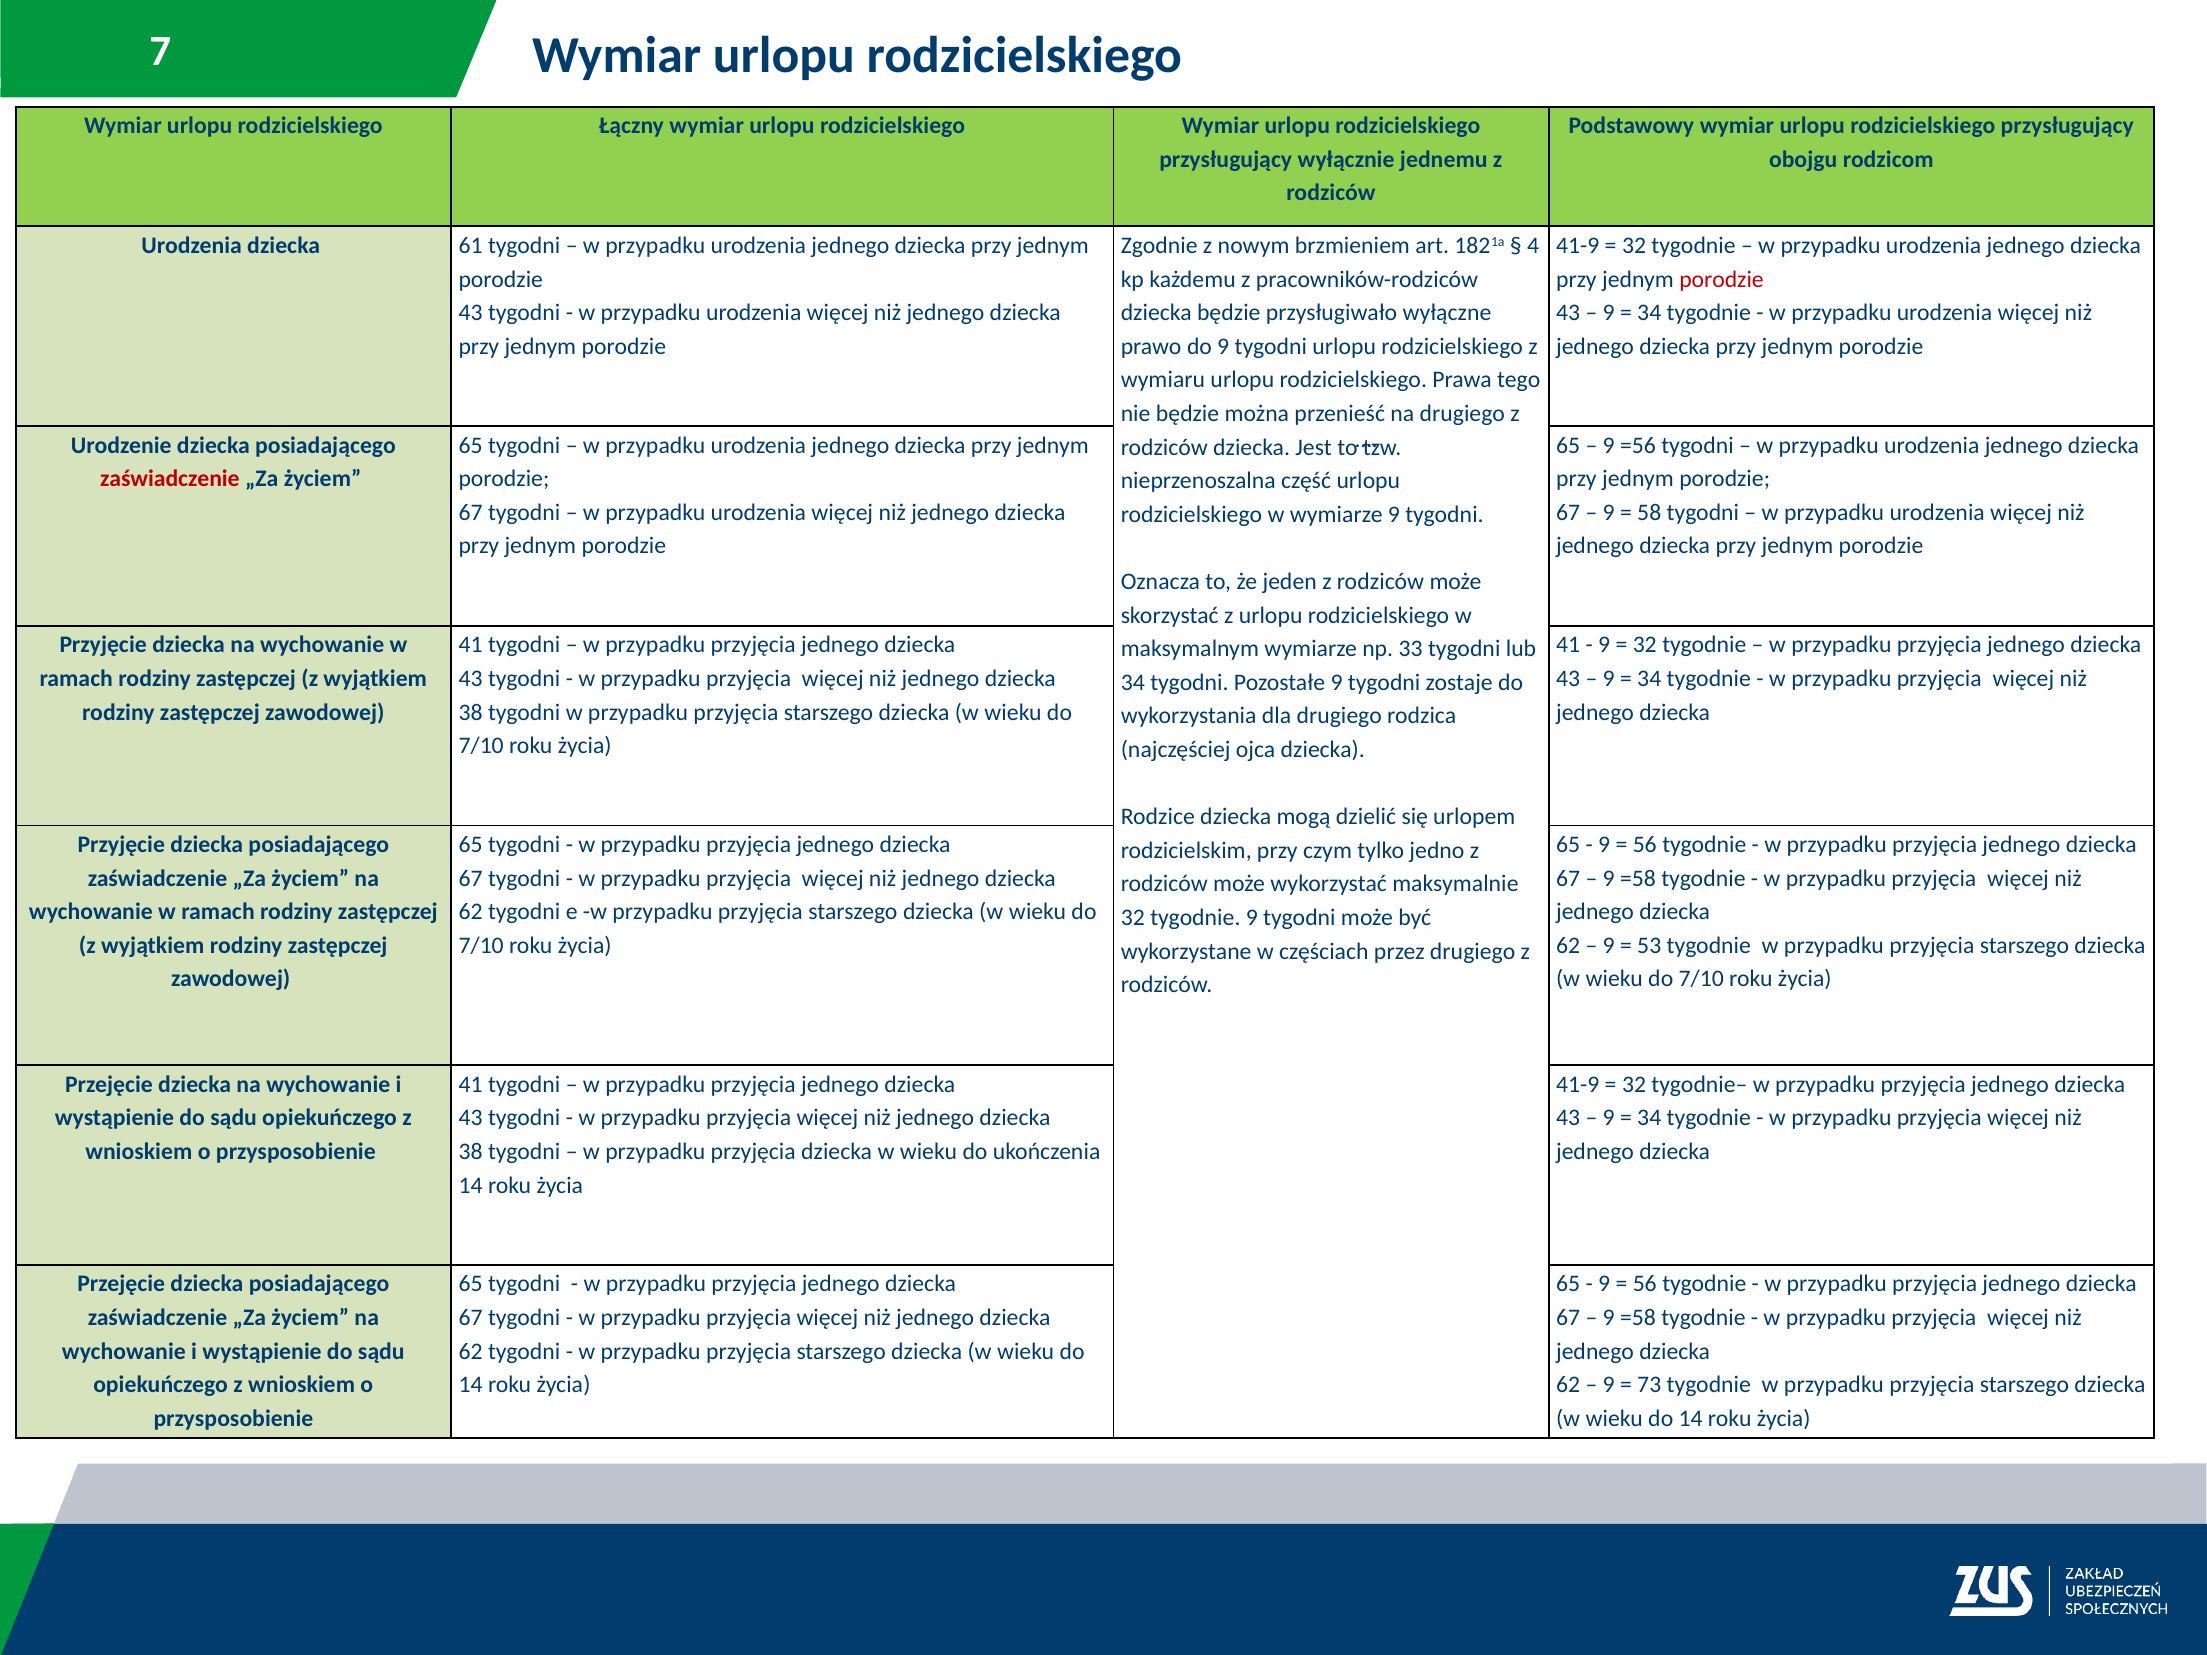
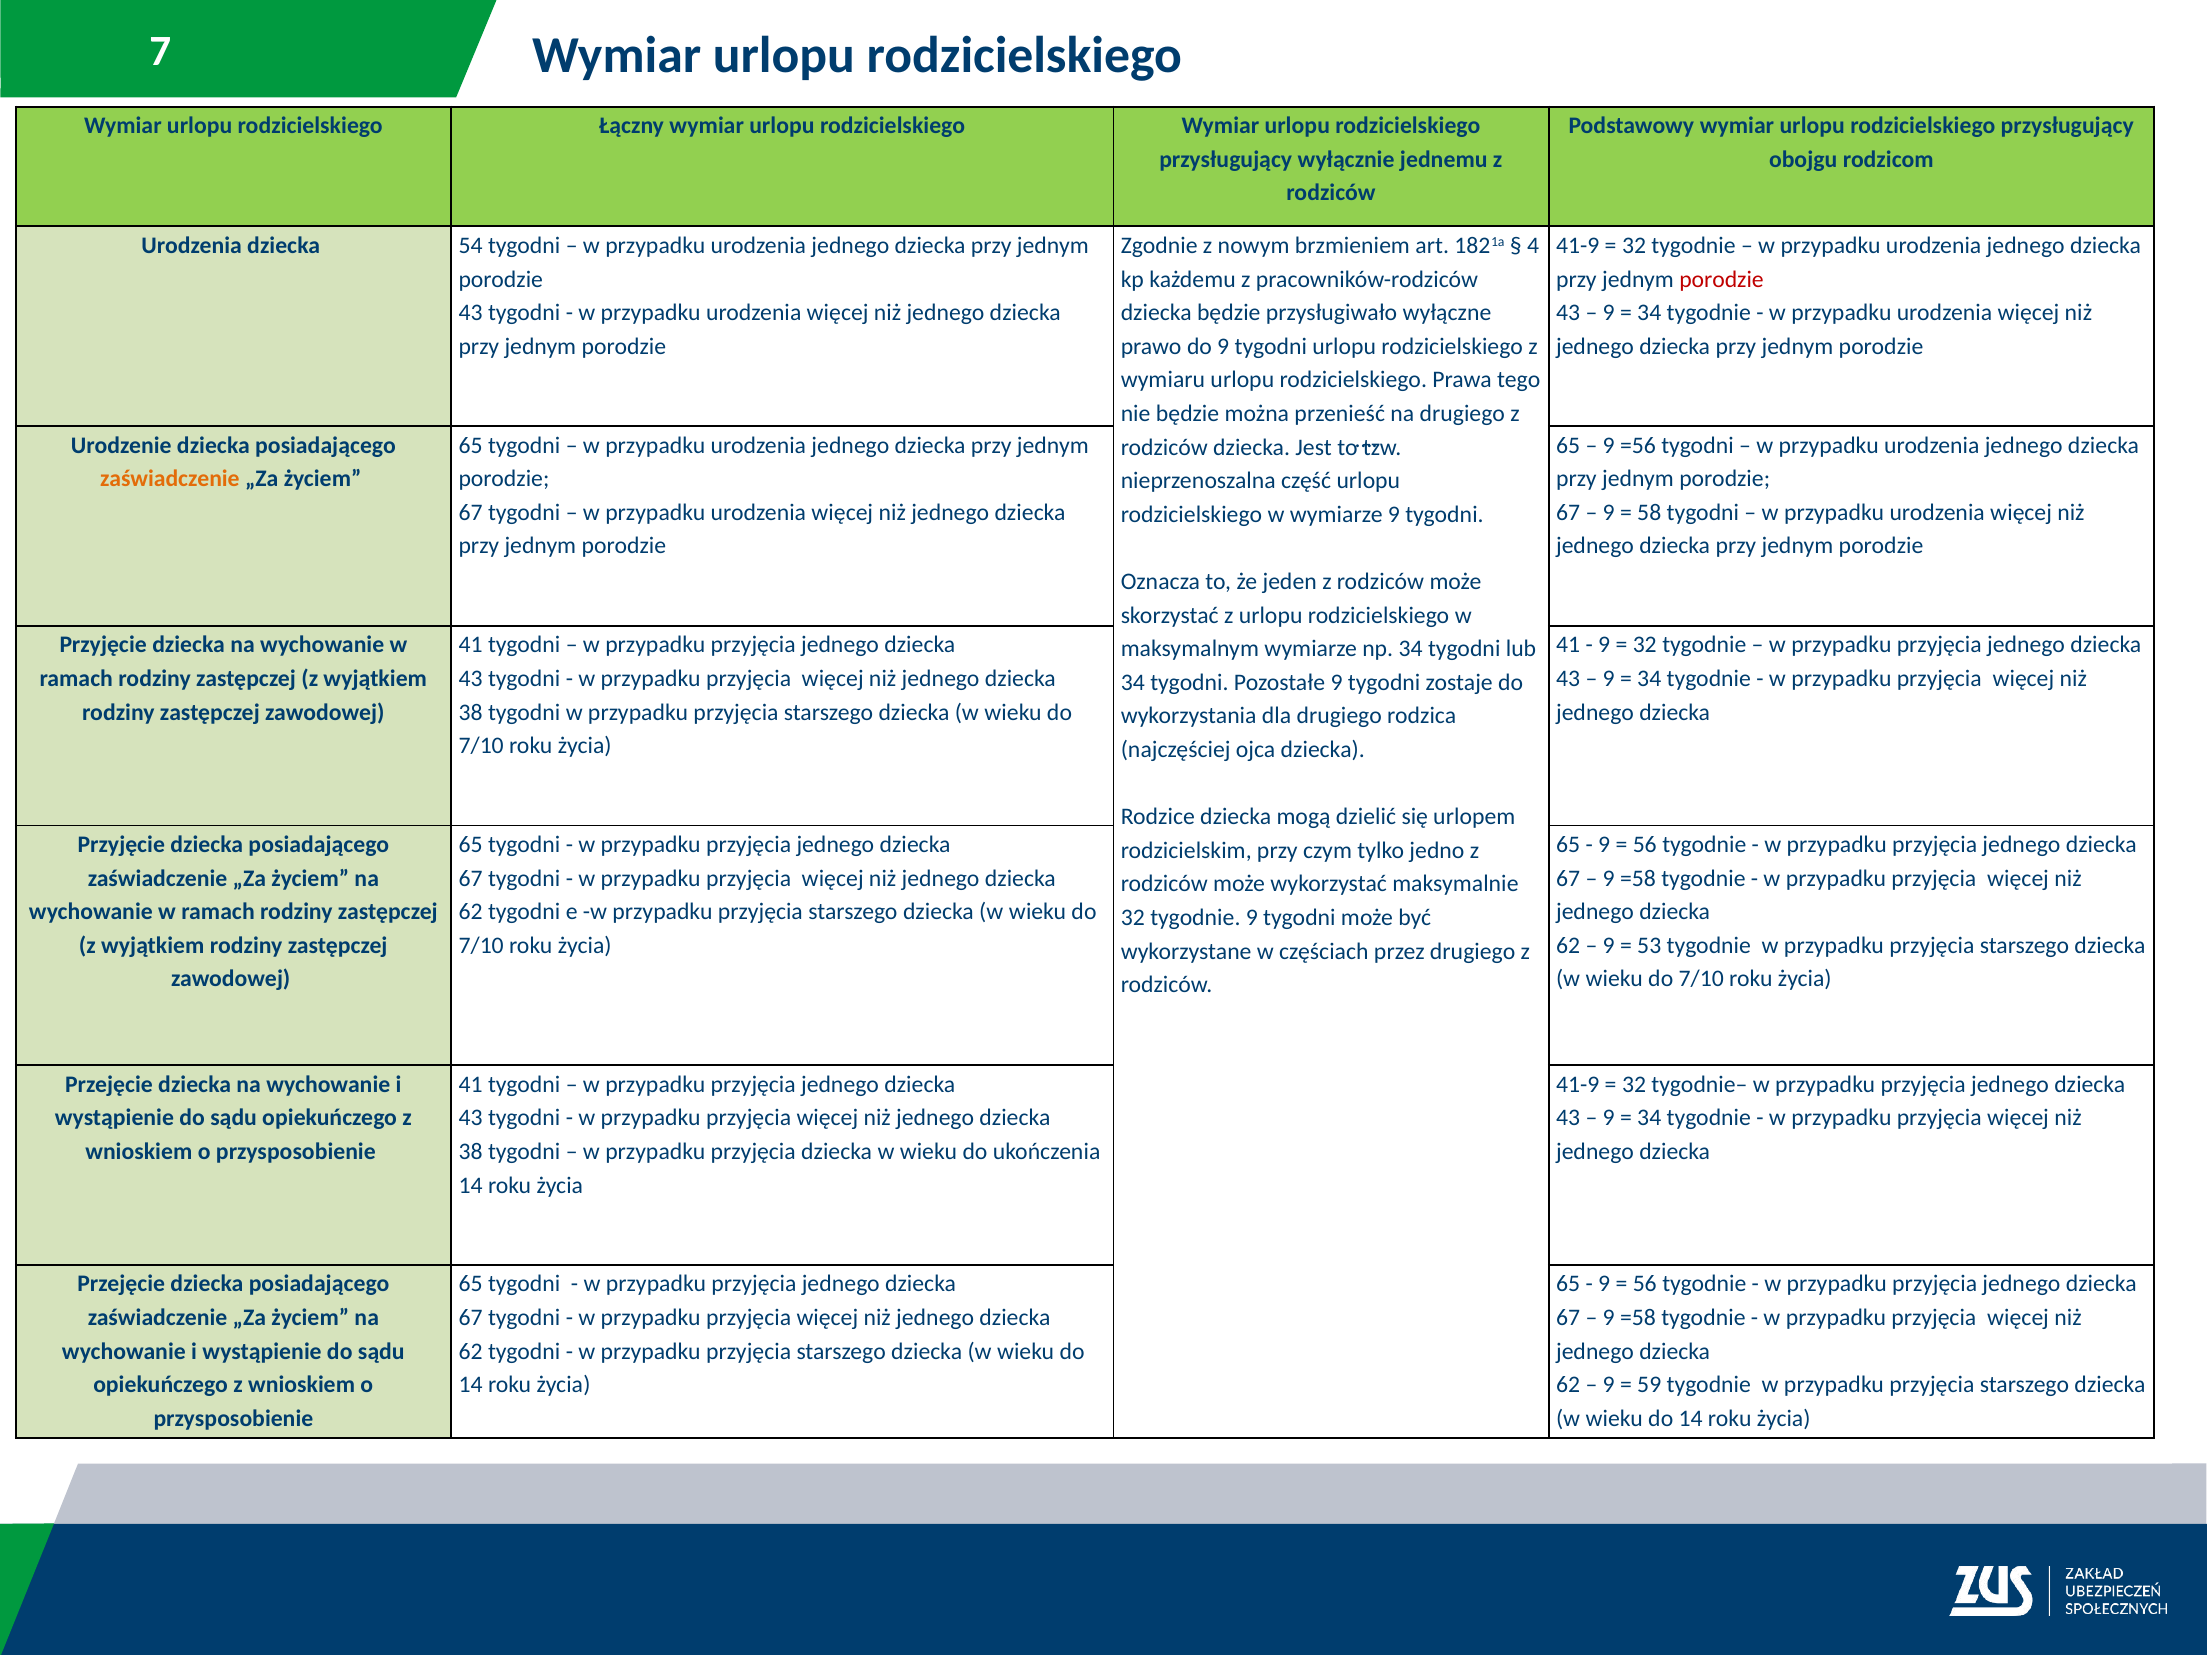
61: 61 -> 54 (471, 246)
zaświadczenie colour: red -> orange (170, 479)
np 33: 33 -> 34 (1411, 649)
73: 73 -> 59 (1649, 1385)
